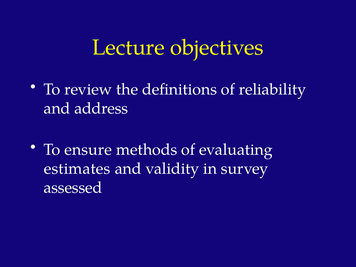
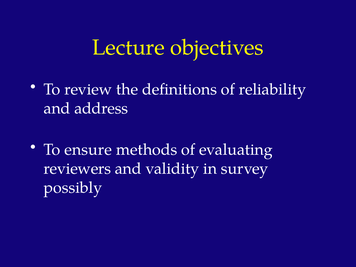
estimates: estimates -> reviewers (77, 169)
assessed: assessed -> possibly (73, 188)
